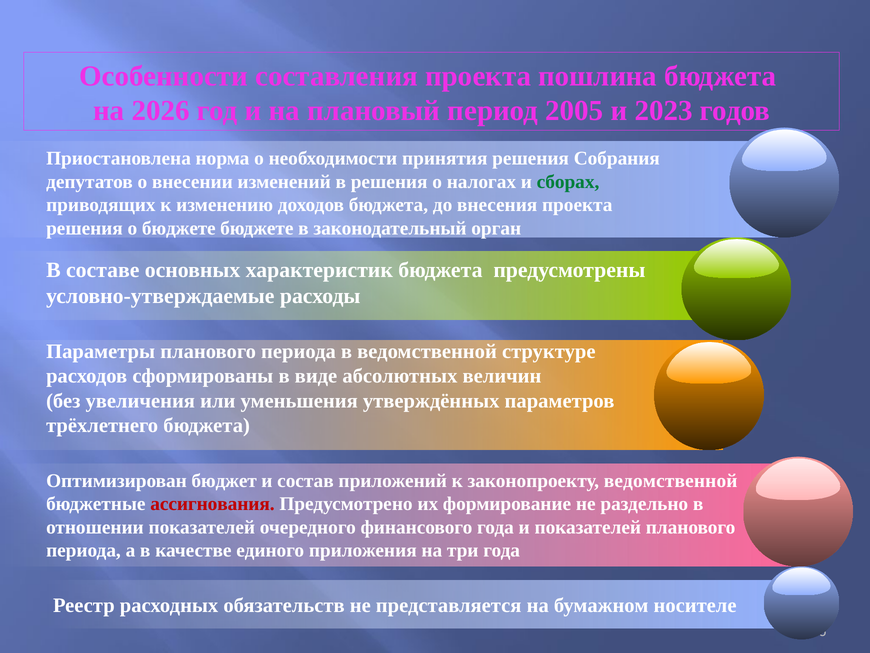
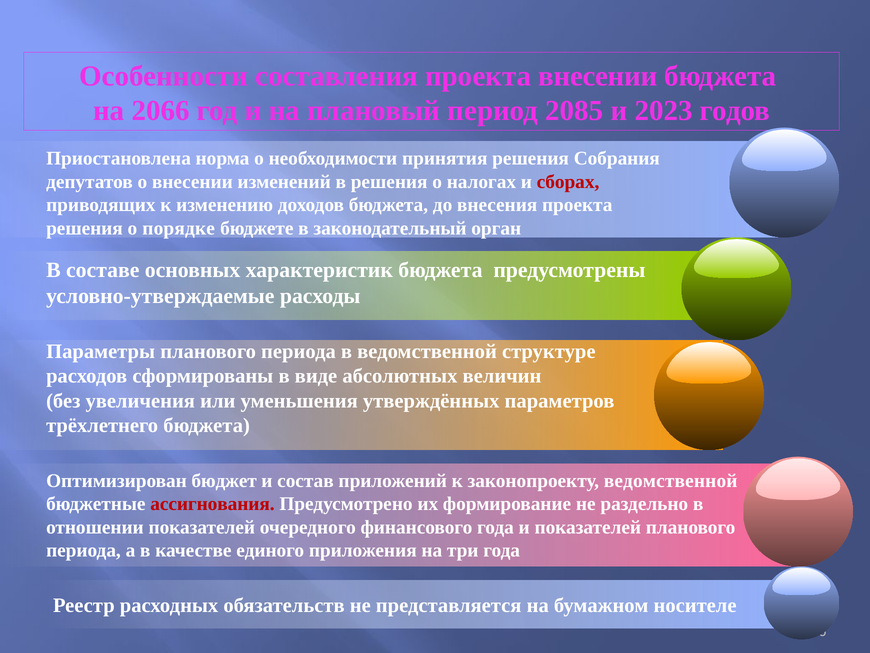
проекта пошлина: пошлина -> внесении (598, 76)
2026: 2026 -> 2066 (161, 111)
2005: 2005 -> 2085 (574, 111)
сборах colour: green -> red (568, 182)
о бюджете: бюджете -> порядке (179, 228)
